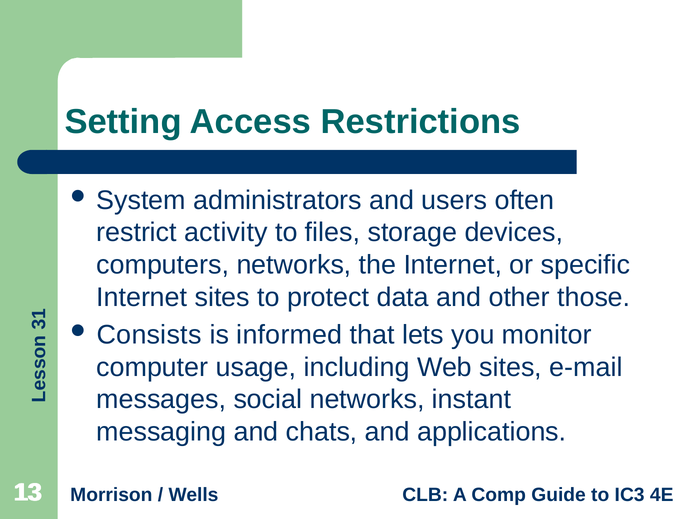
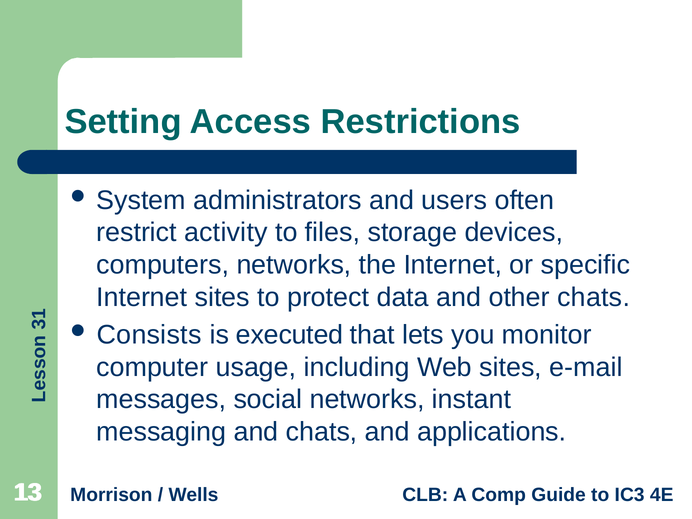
other those: those -> chats (594, 297)
informed: informed -> executed (290, 335)
